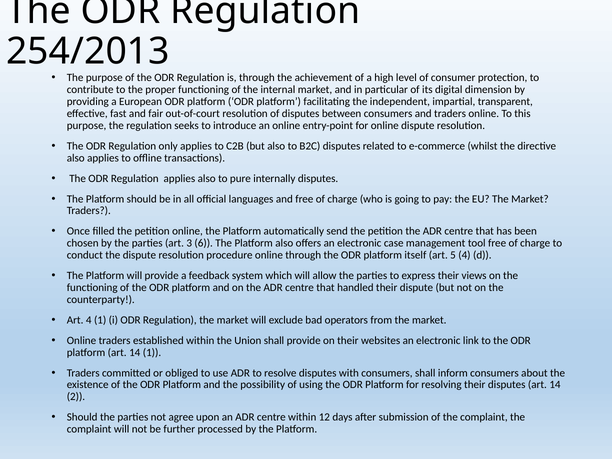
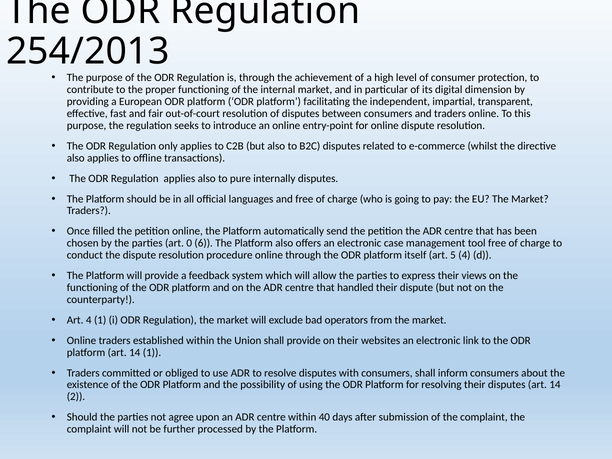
3: 3 -> 0 (189, 243)
12: 12 -> 40 (324, 417)
